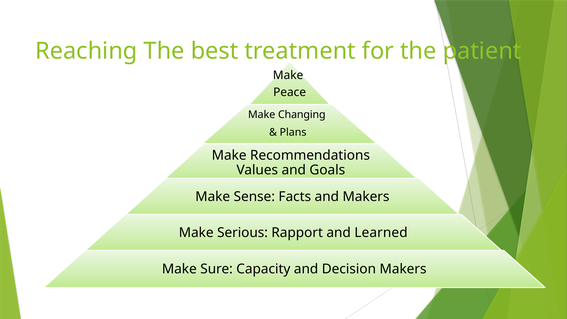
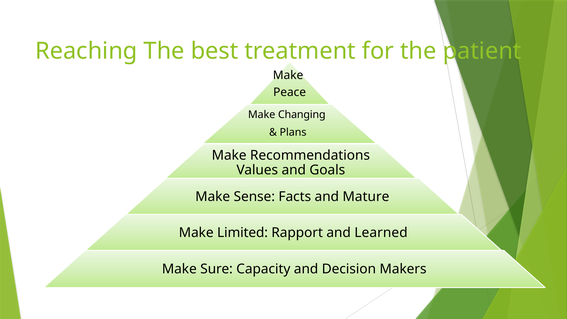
and Makers: Makers -> Mature (366, 197)
Serious: Serious -> Limited (243, 233)
